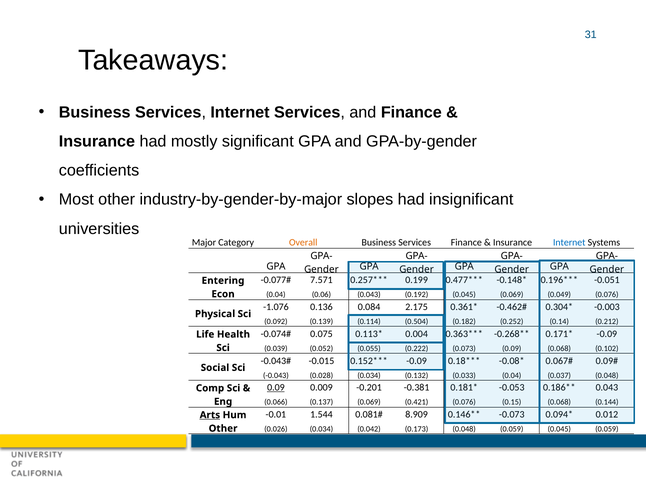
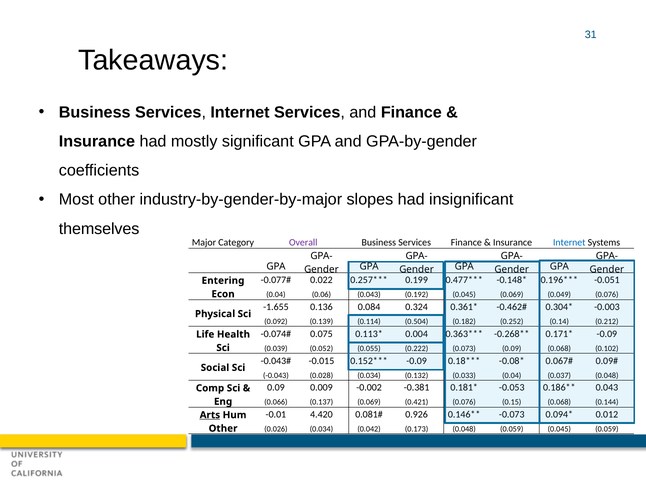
universities: universities -> themselves (99, 229)
Overall colour: orange -> purple (303, 243)
7.571: 7.571 -> 0.022 (321, 280)
-1.076: -1.076 -> -1.655 (276, 307)
2.175: 2.175 -> 0.324 (417, 307)
0.09 underline: present -> none (276, 388)
-0.201: -0.201 -> -0.002 (369, 388)
1.544: 1.544 -> 4.420 (321, 415)
8.909: 8.909 -> 0.926 (417, 415)
